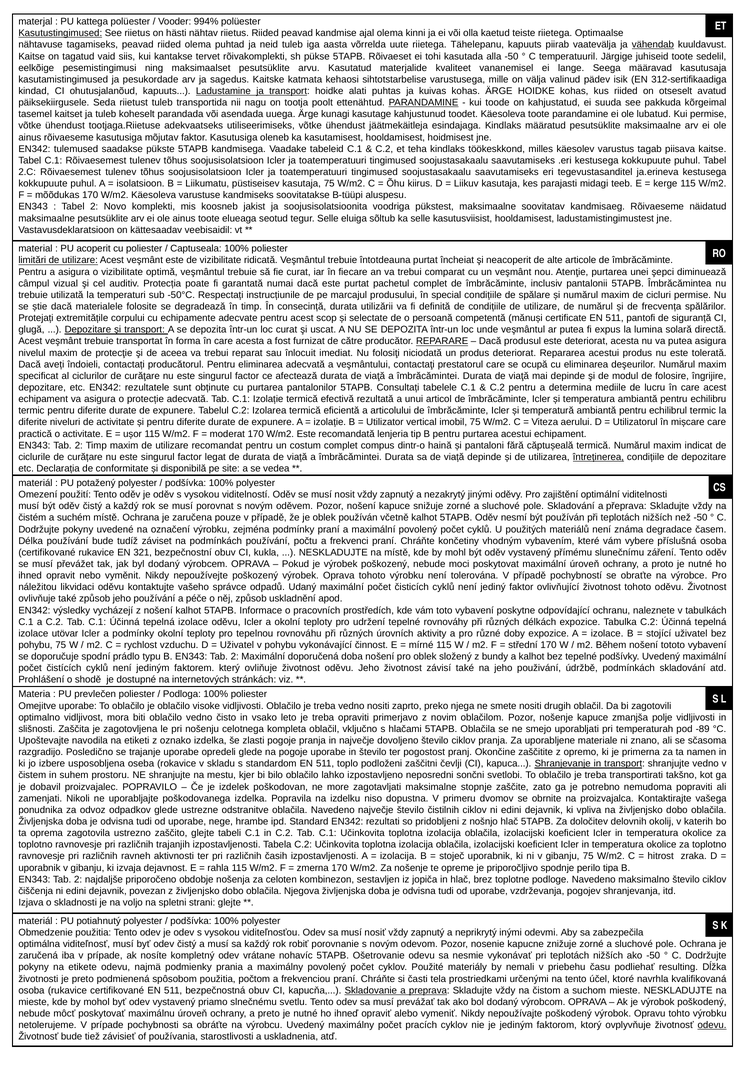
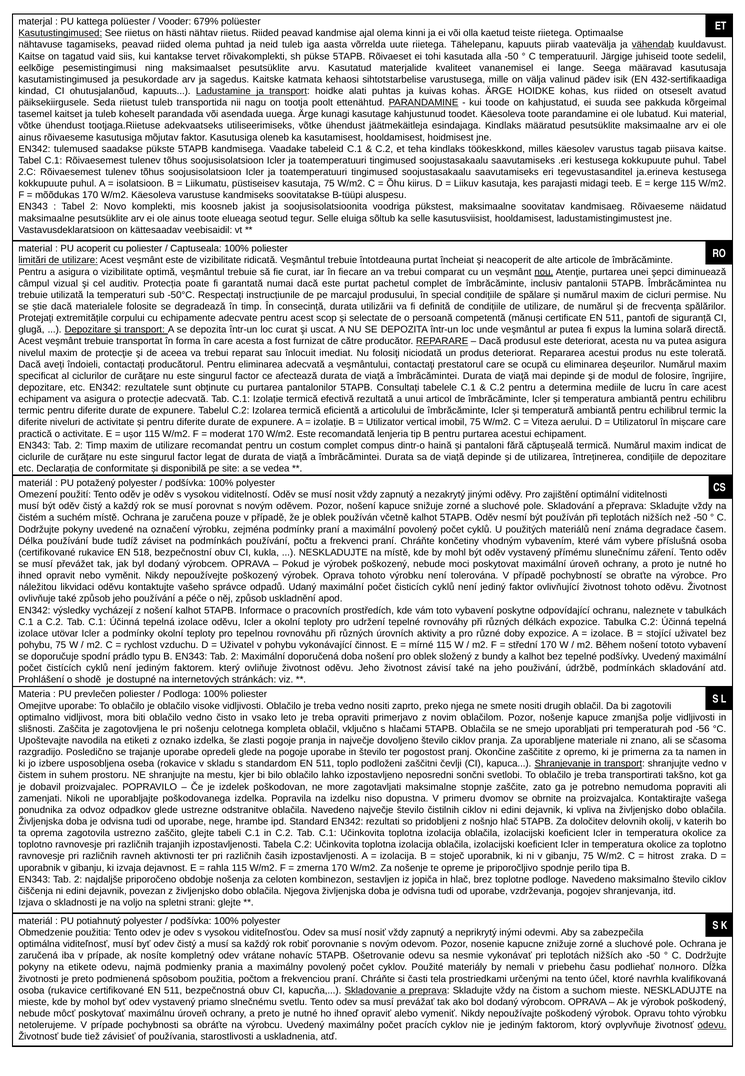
994%: 994% -> 679% (206, 22)
312-sertifikaadiga: 312-sertifikaadiga -> 432-sertifikaadiga (689, 79)
Kui permise: permise -> material (708, 114)
nou underline: none -> present (544, 272)
întreținerea underline: present -> none (598, 457)
321: 321 -> 518 (143, 553)
-89: -89 -> -56 (703, 729)
resulting: resulting -> полного (678, 967)
